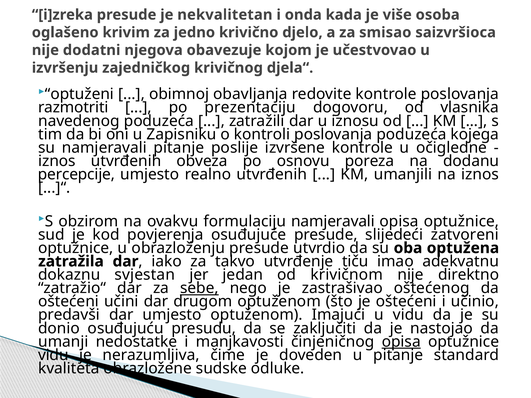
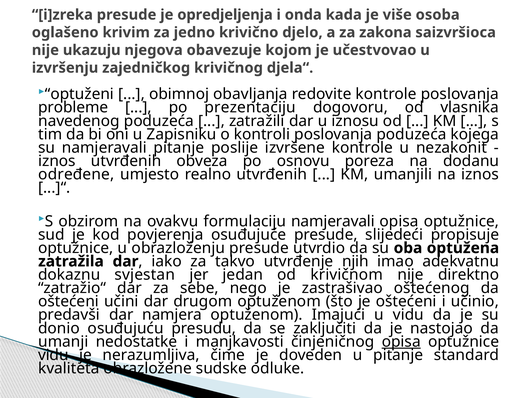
nekvalitetan: nekvalitetan -> opredjeljenja (225, 15)
smisao: smisao -> zakona (385, 32)
dodatni: dodatni -> ukazuju (92, 50)
razmotriti: razmotriti -> probleme (73, 108)
očigledne: očigledne -> nezakonit (452, 148)
percepcije: percepcije -> određene (76, 175)
zatvoreni: zatvoreni -> propisuje (465, 235)
tiču: tiču -> njih (355, 262)
sebe underline: present -> none (199, 288)
dar umjesto: umjesto -> namjera (172, 315)
